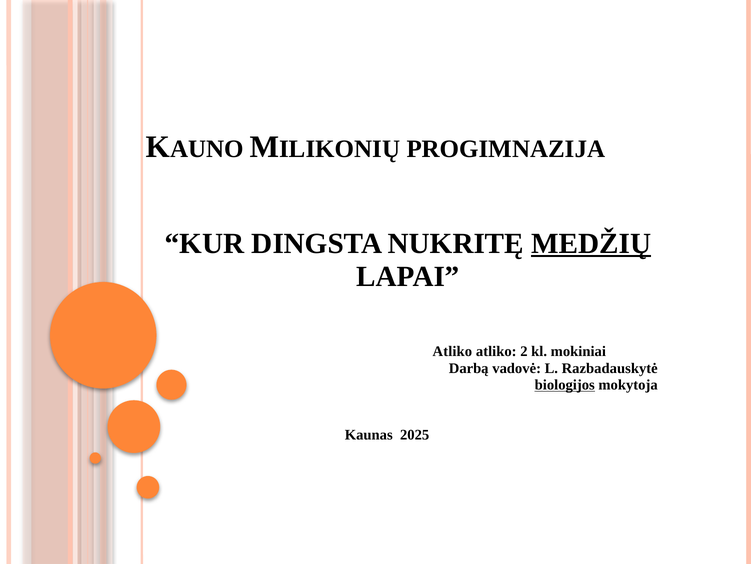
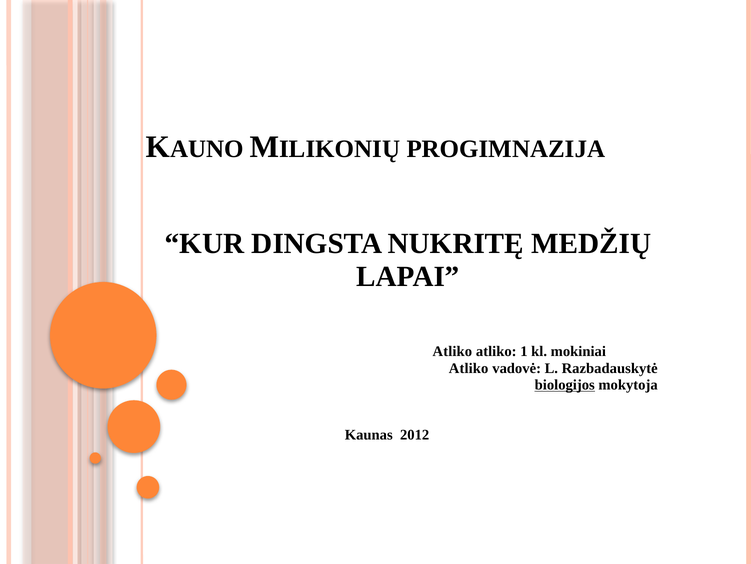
MEDŽIŲ underline: present -> none (591, 243)
2: 2 -> 1 (524, 351)
Darbą: Darbą -> Atliko (469, 368)
2025: 2025 -> 2012 (415, 434)
